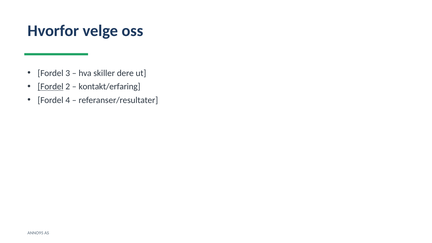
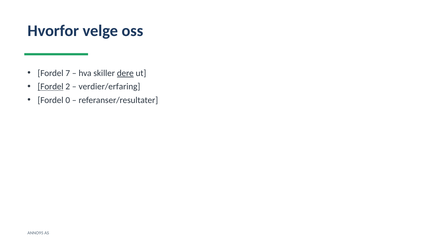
3: 3 -> 7 (68, 73)
dere underline: none -> present (125, 73)
kontakt/erfaring: kontakt/erfaring -> verdier/erfaring (109, 87)
4: 4 -> 0 (68, 100)
